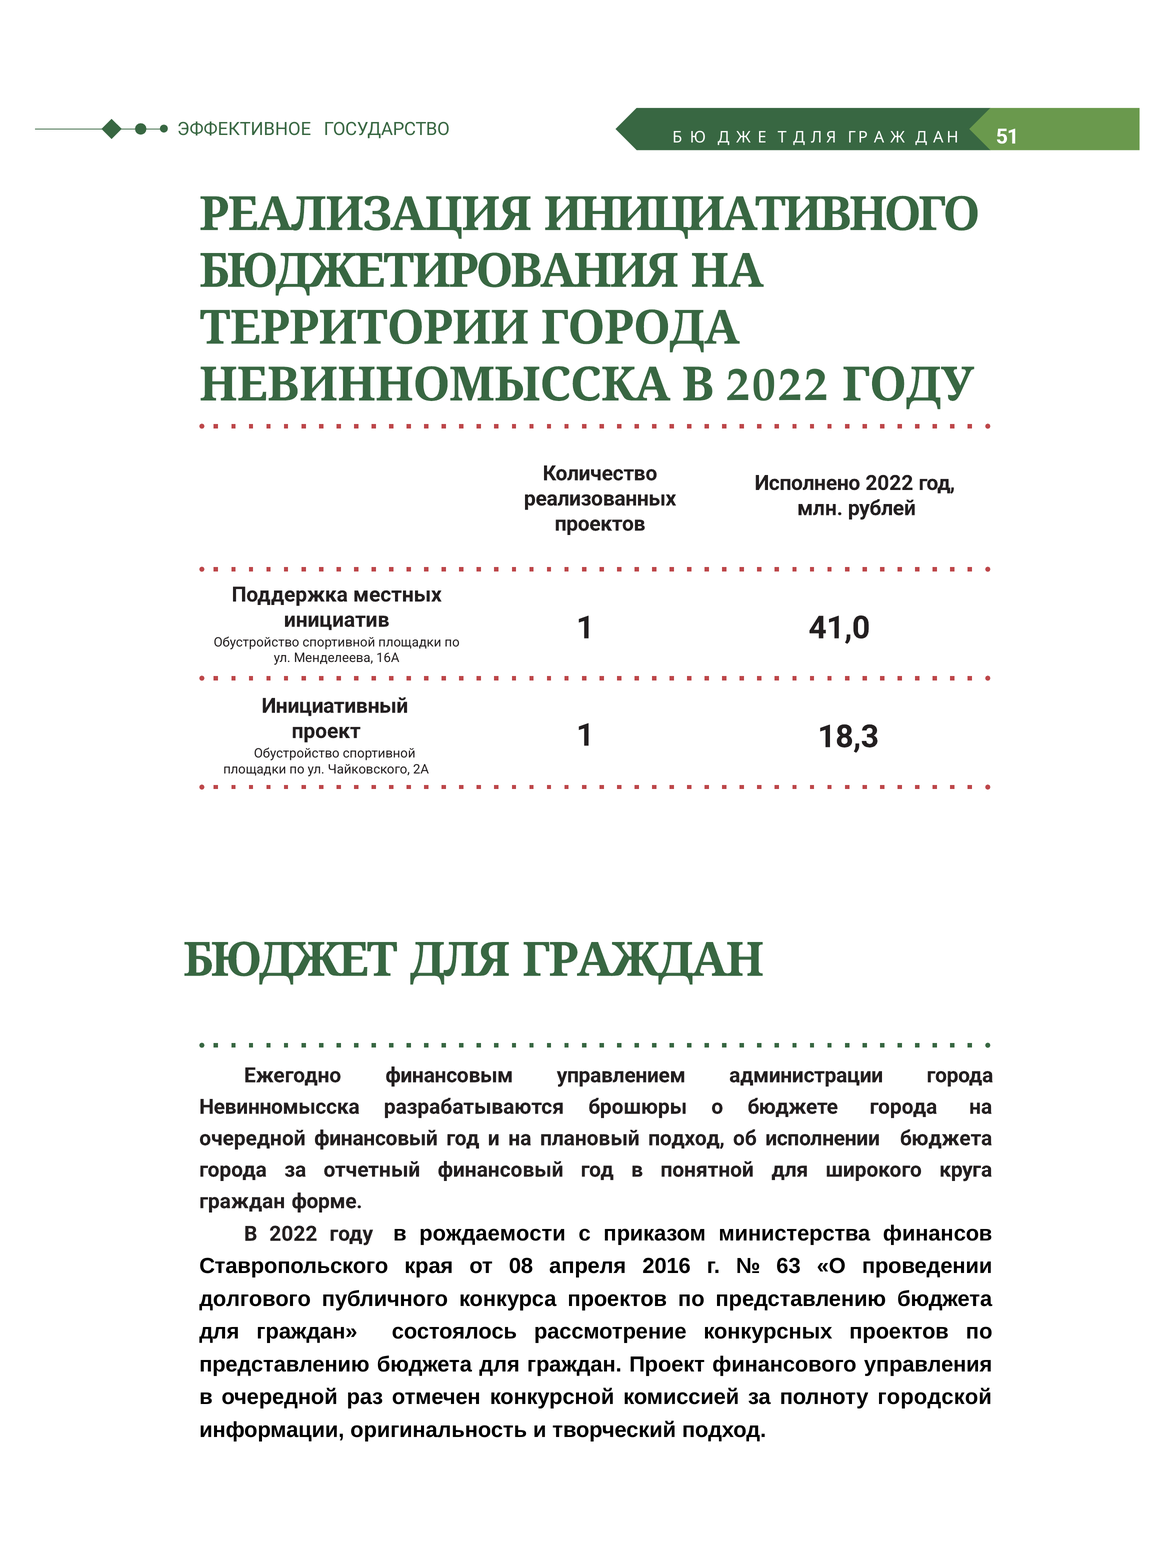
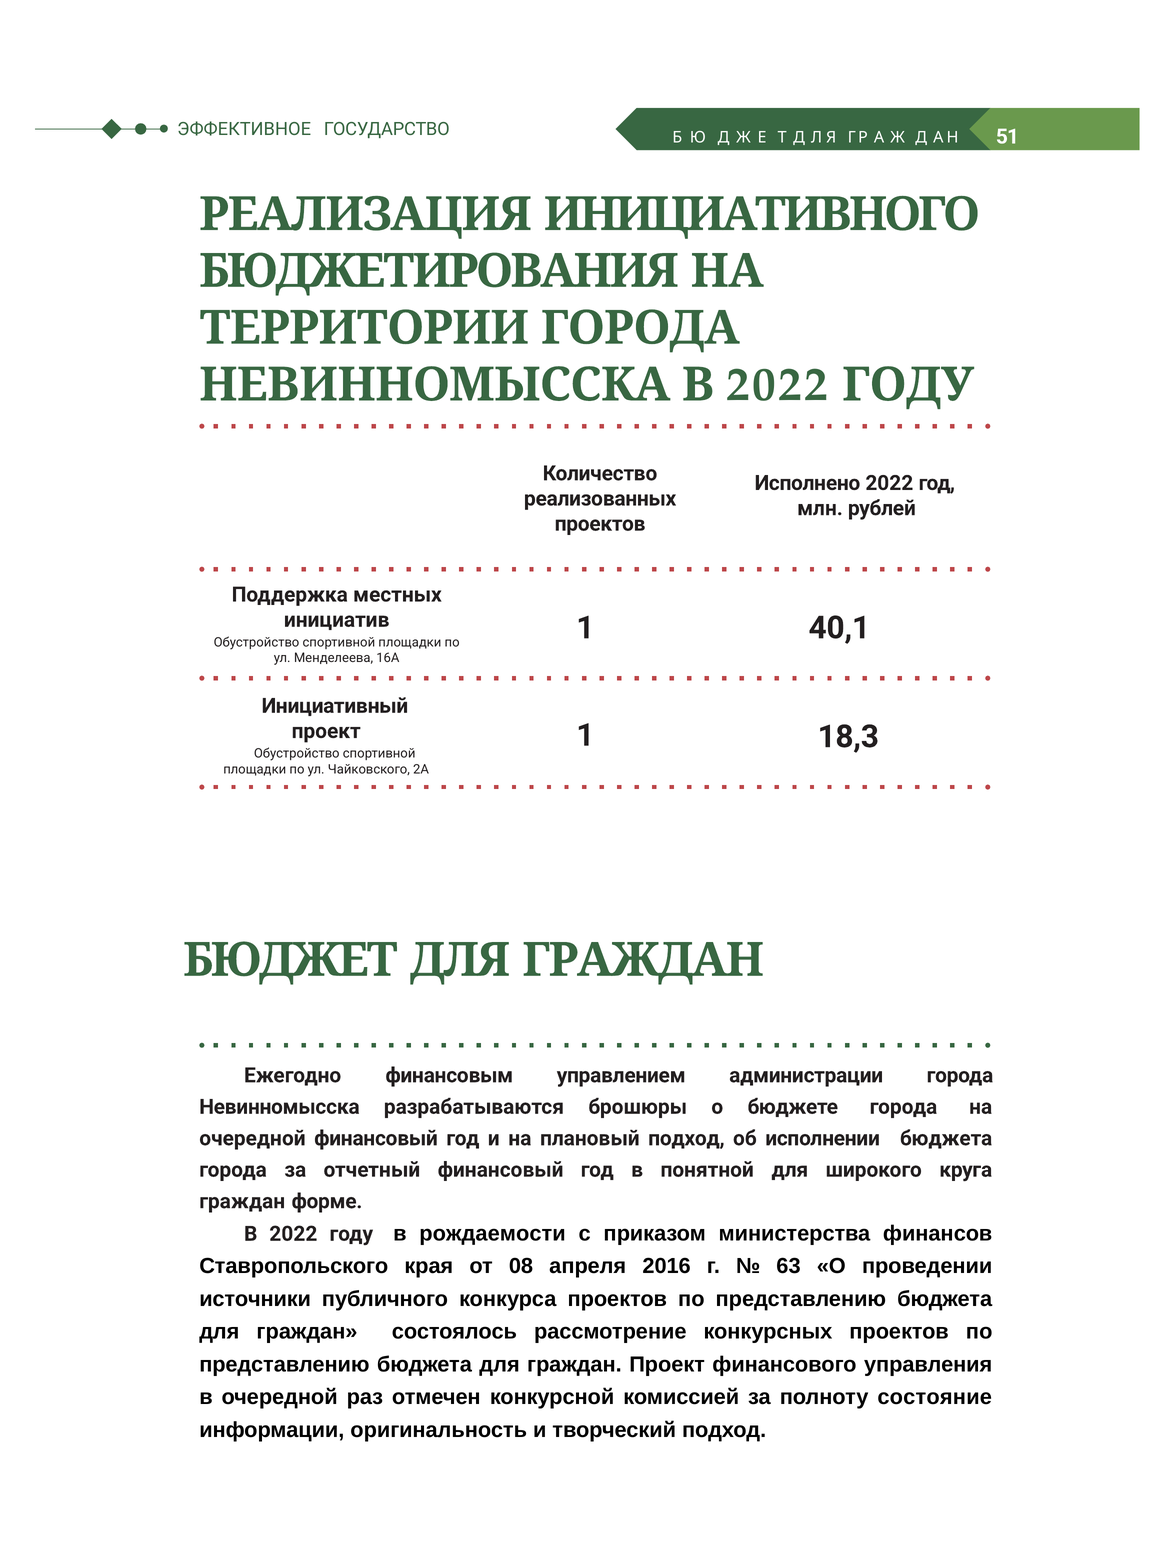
41,0: 41,0 -> 40,1 (839, 628)
долгового: долгового -> источники (255, 1299)
городской: городской -> состояние (935, 1397)
